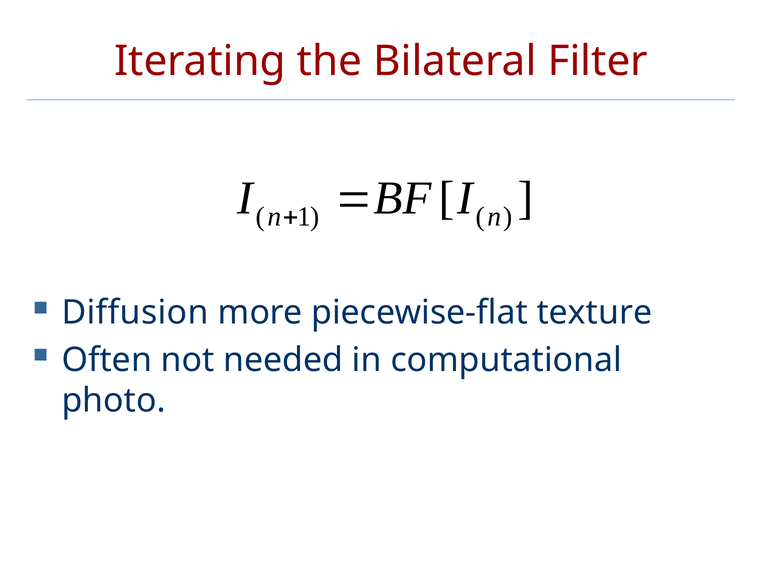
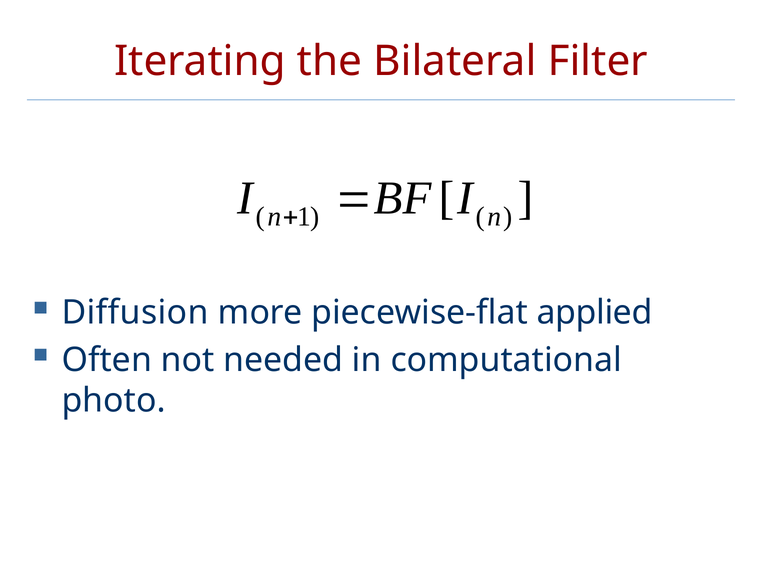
texture: texture -> applied (595, 312)
